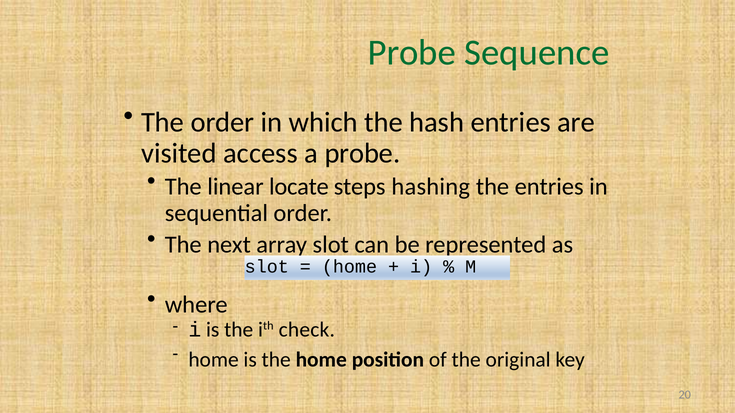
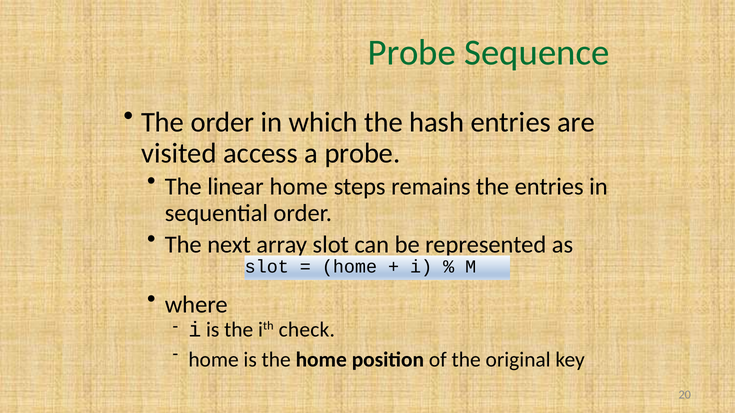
linear locate: locate -> home (299, 187)
hashing: hashing -> remains (431, 187)
